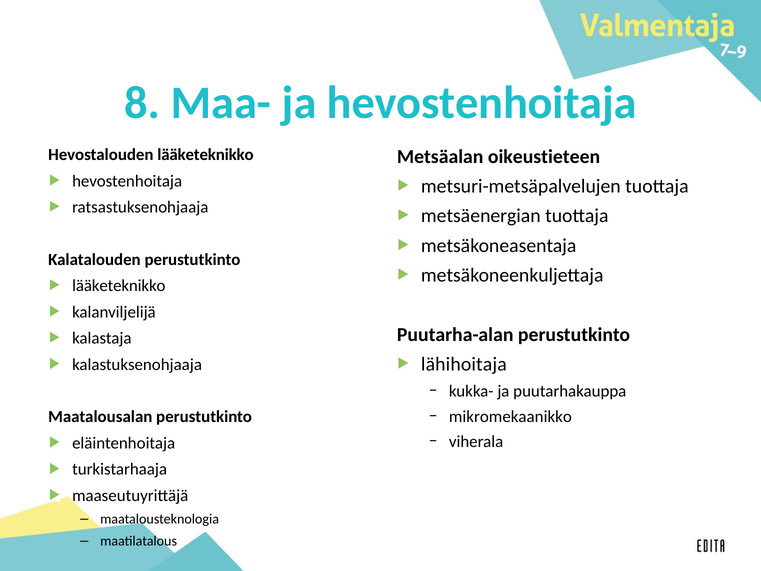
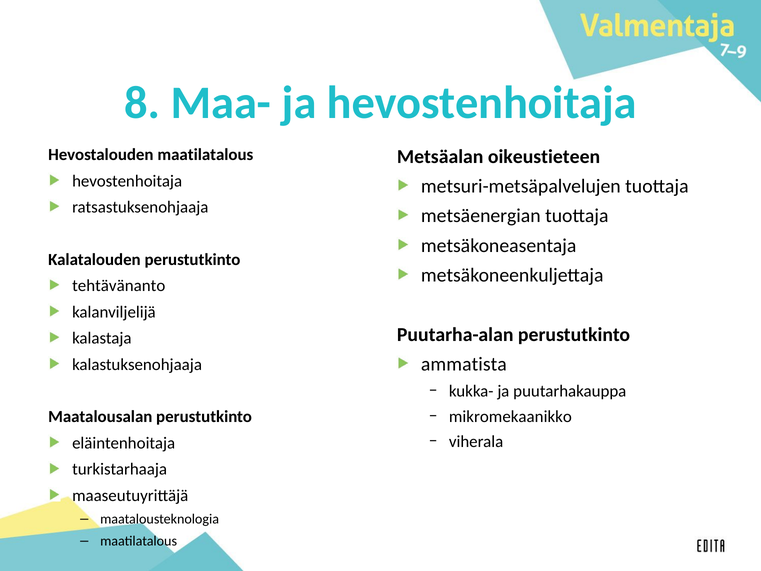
Hevostalouden lääketeknikko: lääketeknikko -> maatilatalous (205, 155)
lääketeknikko: lääketeknikko -> tehtävänanto (119, 286)
lähihoitaja: lähihoitaja -> ammatista (464, 364)
